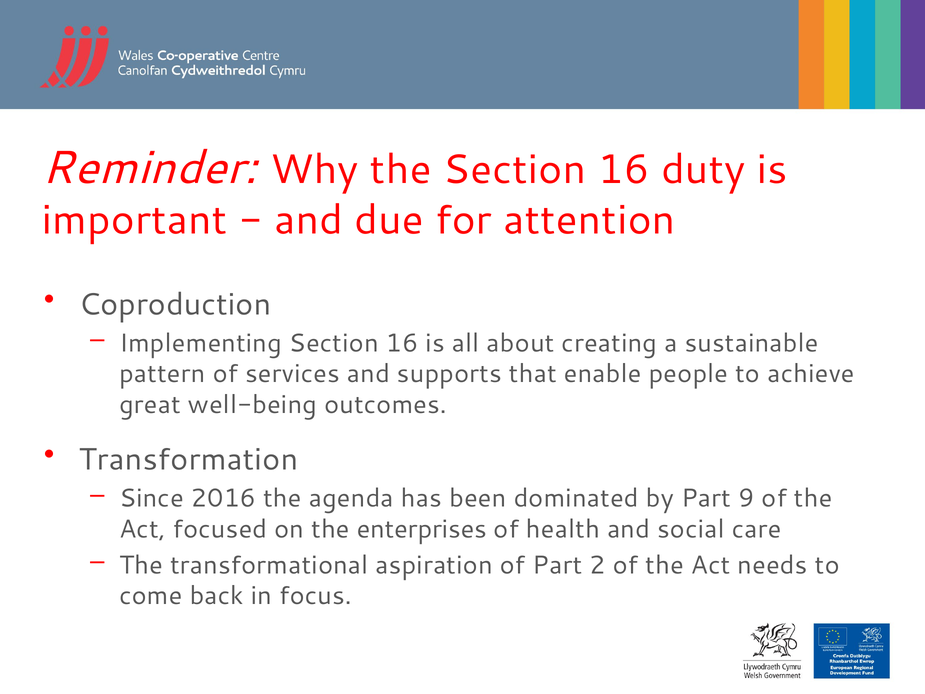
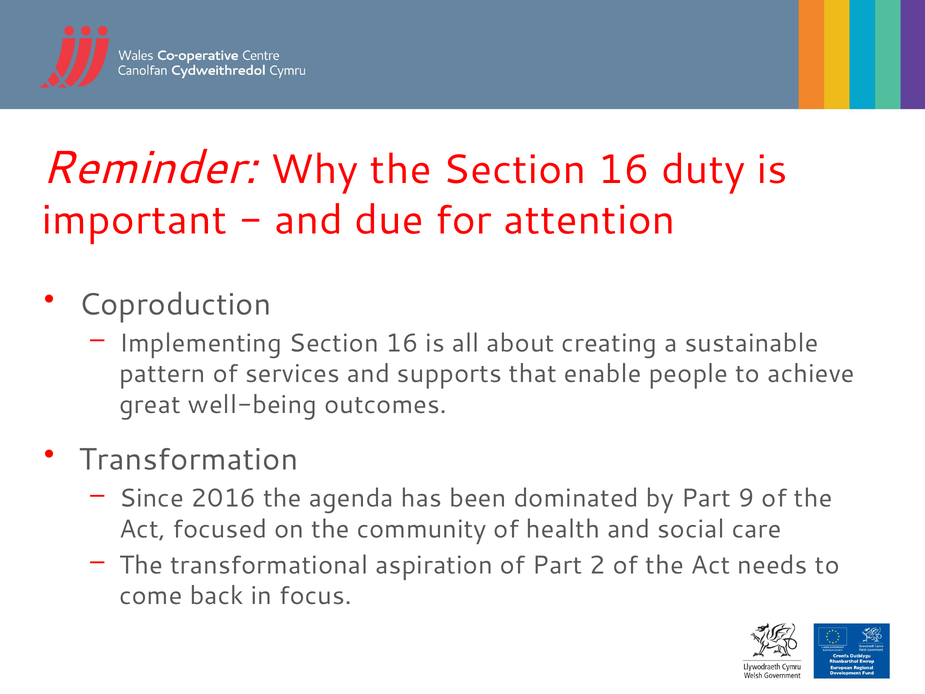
enterprises: enterprises -> community (422, 529)
